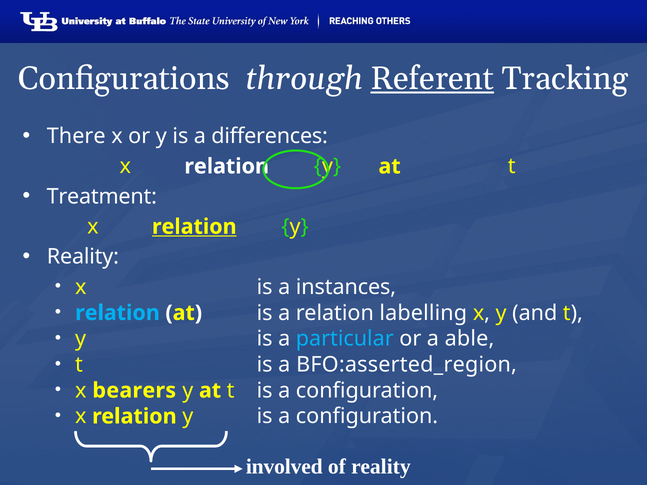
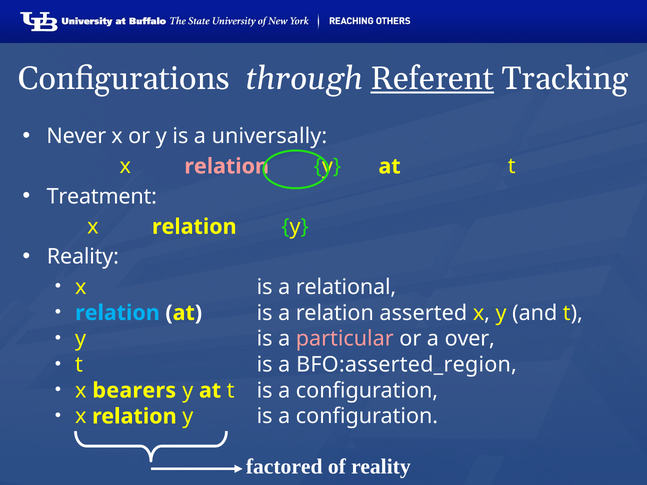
There: There -> Never (76, 136)
differences: differences -> universally (269, 136)
relation colour: white -> pink (227, 166)
relation underline: present -> none (194, 227)
instances: instances -> relational (346, 287)
labelling: labelling -> asserted (423, 313)
particular colour: light blue -> pink (345, 339)
able: able -> over (470, 339)
involved: involved -> factored (284, 467)
